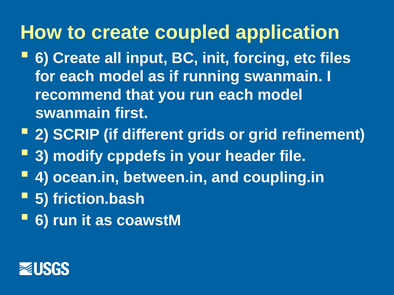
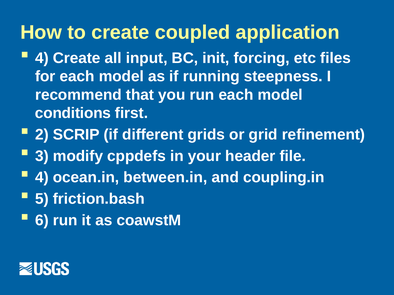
6: 6 -> 4 (42, 58)
running swanmain: swanmain -> steepness (283, 77)
swanmain: swanmain -> conditions (73, 113)
